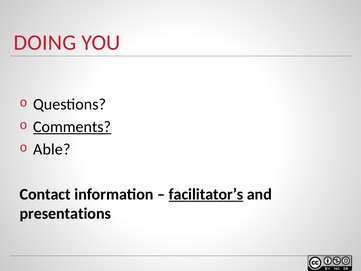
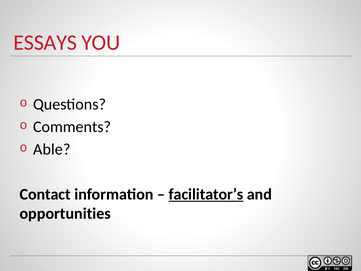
DOING: DOING -> ESSAYS (45, 42)
Comments underline: present -> none (72, 127)
presentations: presentations -> opportunities (65, 213)
